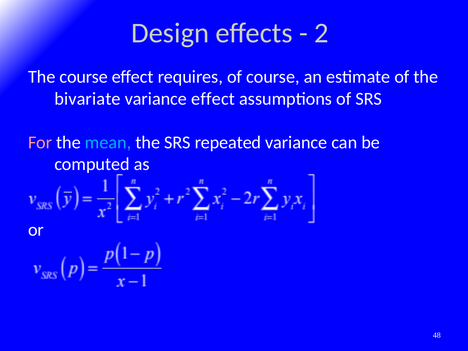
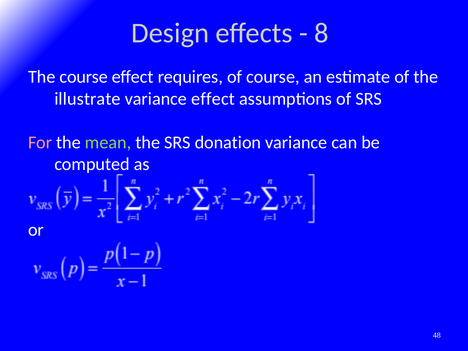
2: 2 -> 8 (322, 33)
bivariate: bivariate -> illustrate (88, 99)
mean colour: light blue -> light green (108, 142)
repeated: repeated -> donation (228, 142)
